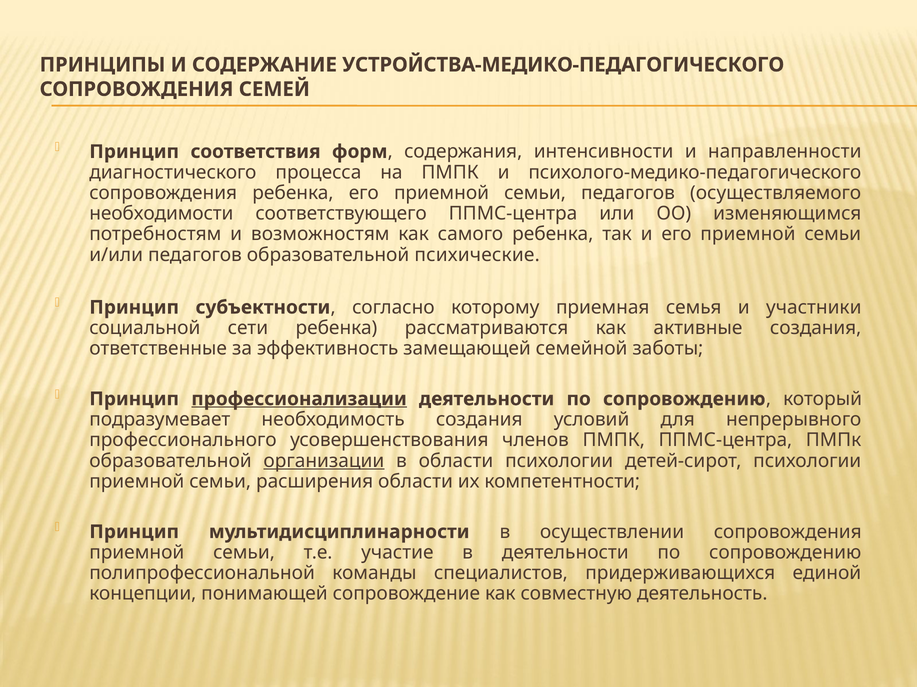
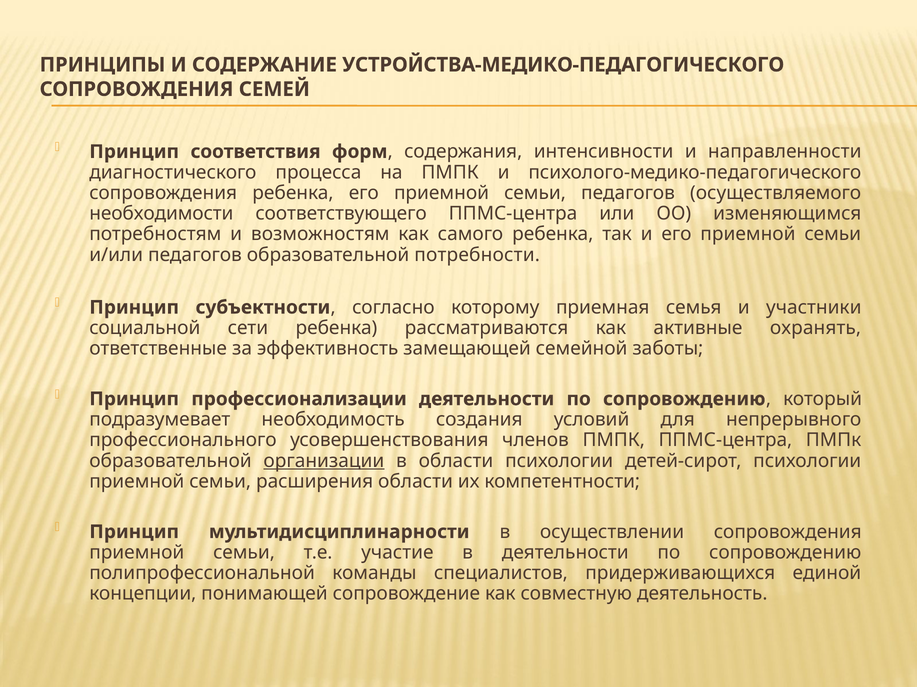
психические: психические -> потребности (477, 255)
активные создания: создания -> охранять (816, 328)
профессионализации underline: present -> none (299, 399)
